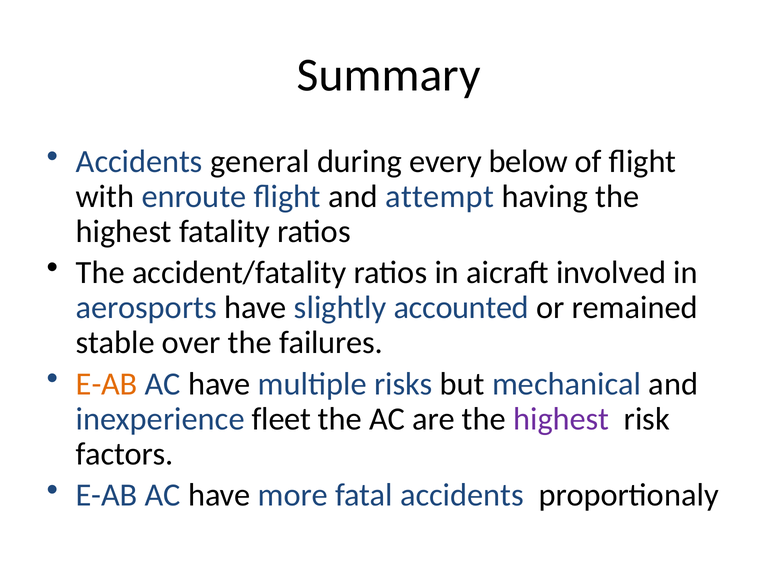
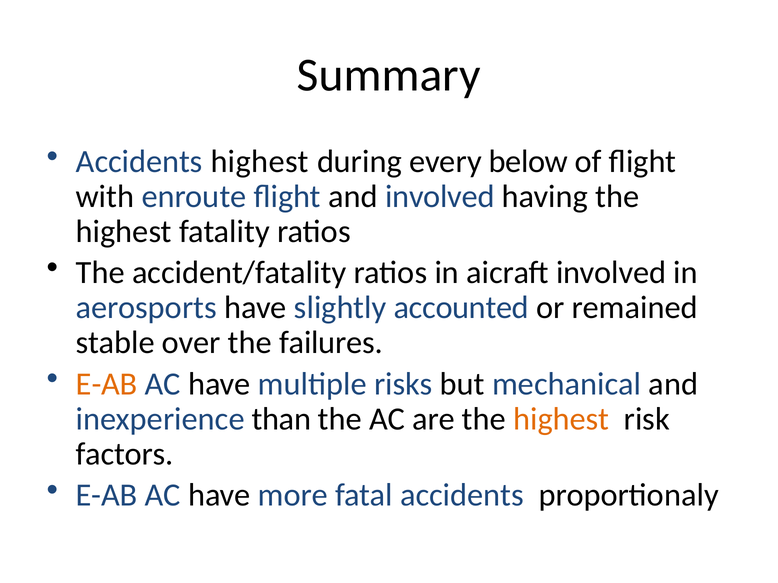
Accidents general: general -> highest (260, 162)
and attempt: attempt -> involved (440, 197)
fleet: fleet -> than (281, 419)
highest colour: purple -> orange (561, 419)
